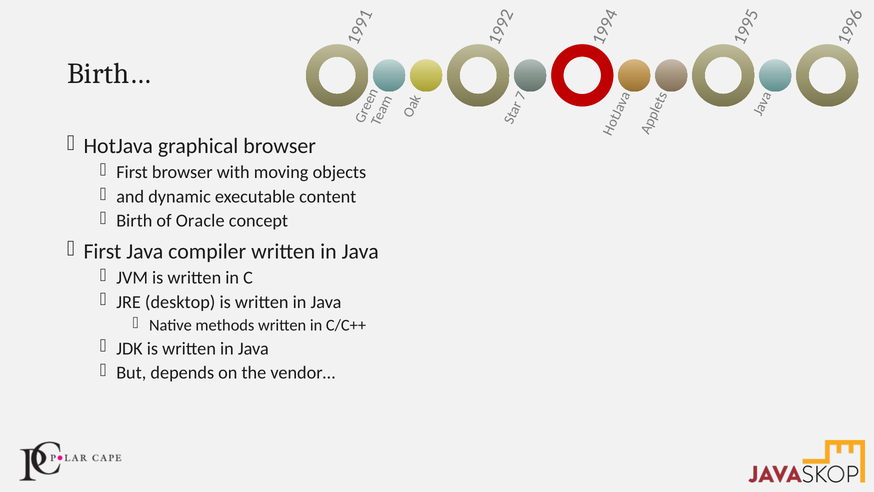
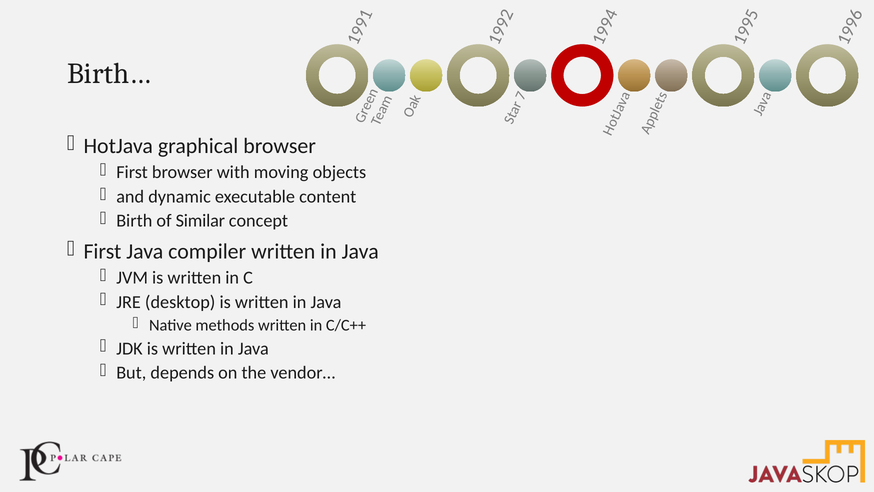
Oracle: Oracle -> Similar (200, 221)
